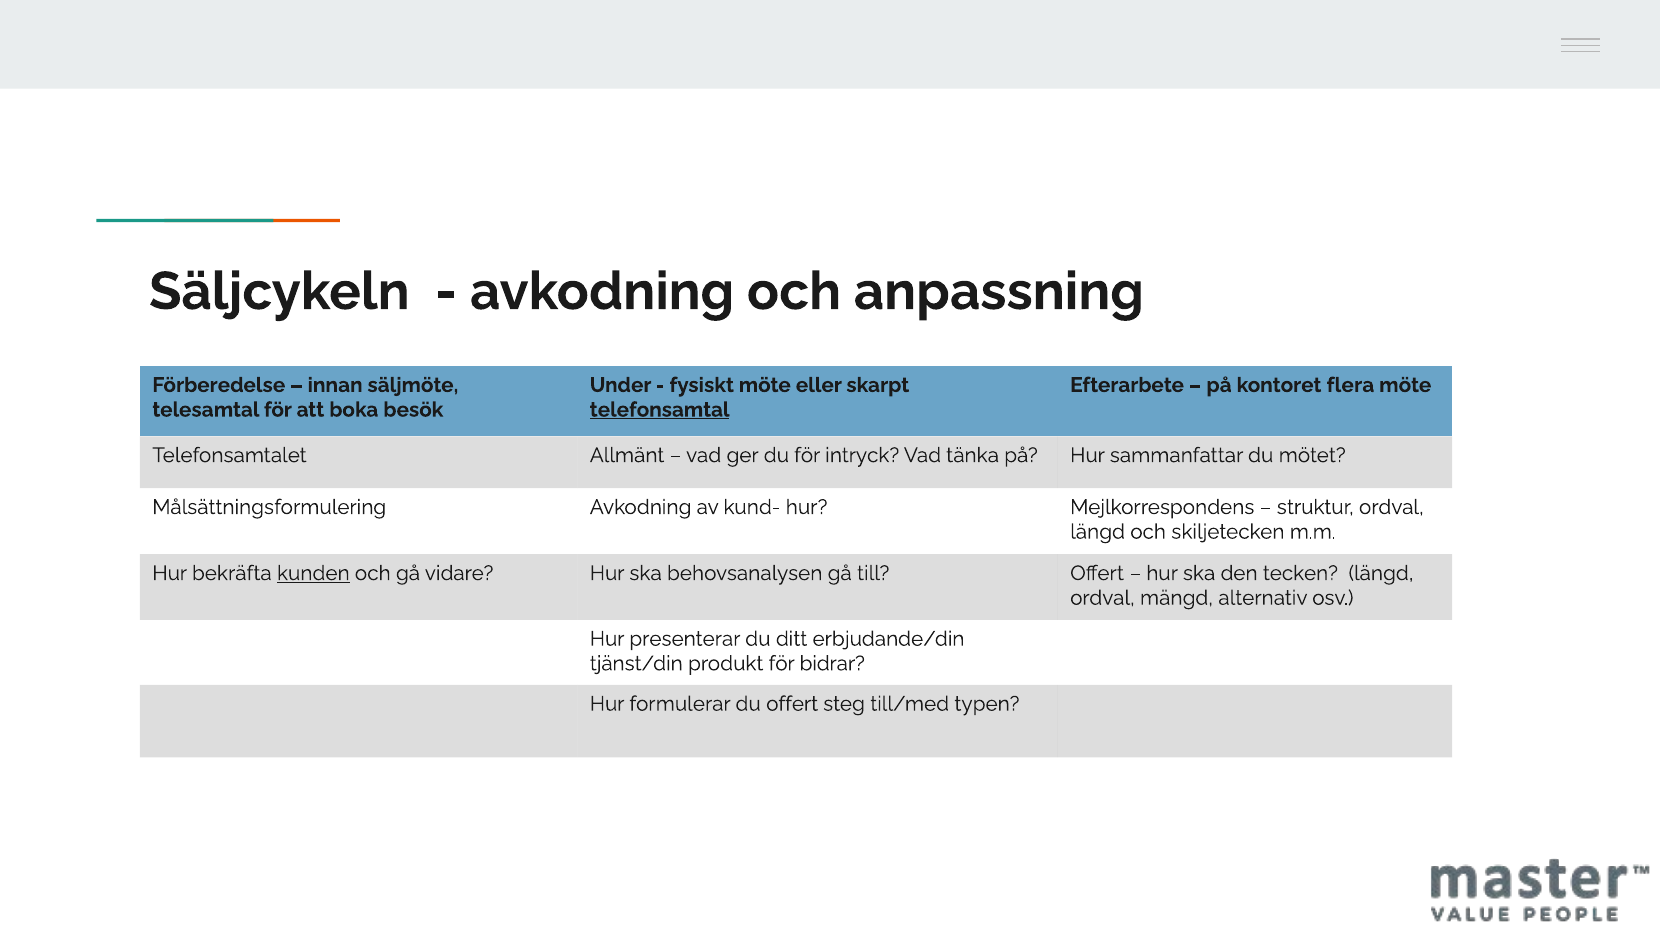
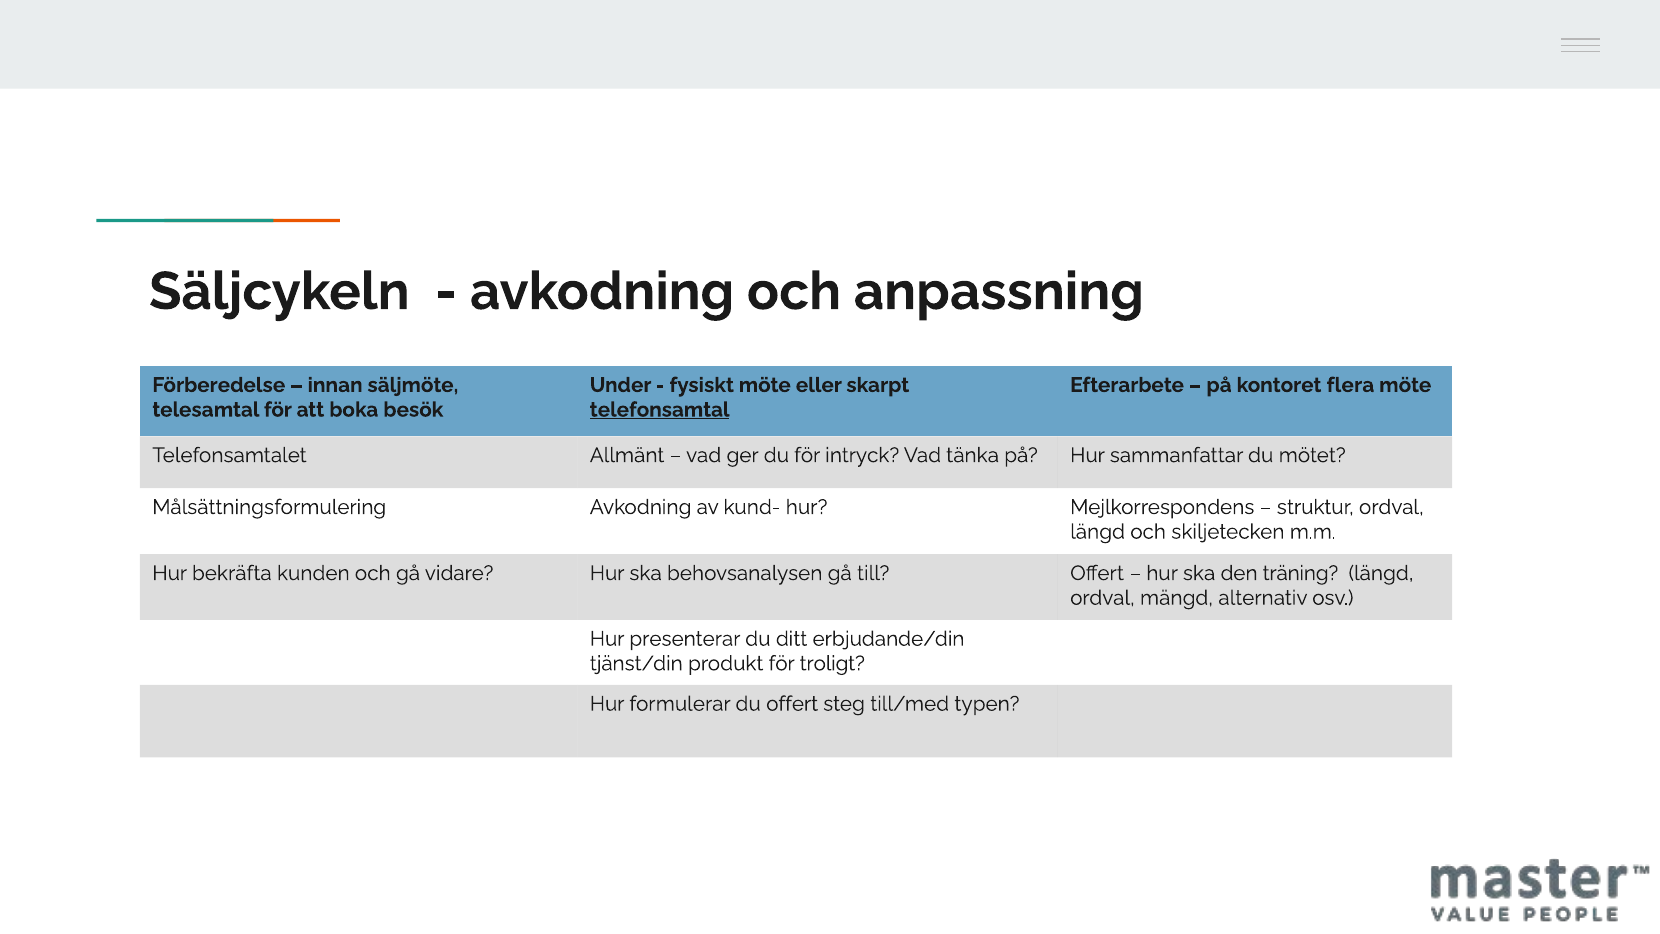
kunden underline: present -> none (313, 573)
tecken: tecken -> träning (1300, 573)
bidrar: bidrar -> troligt (832, 663)
